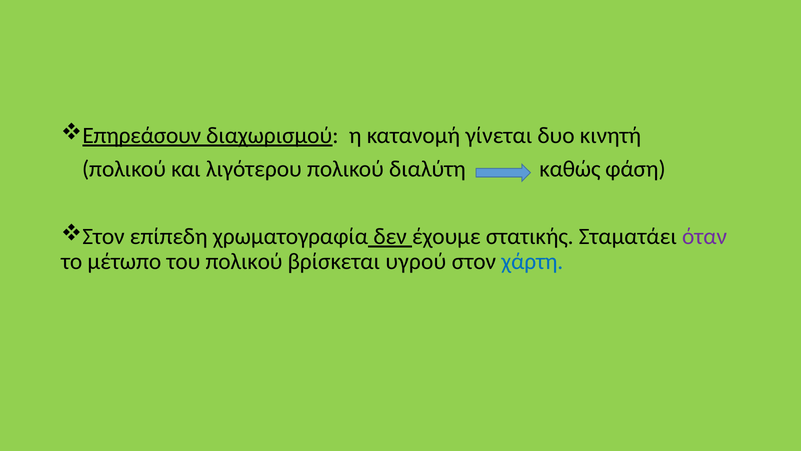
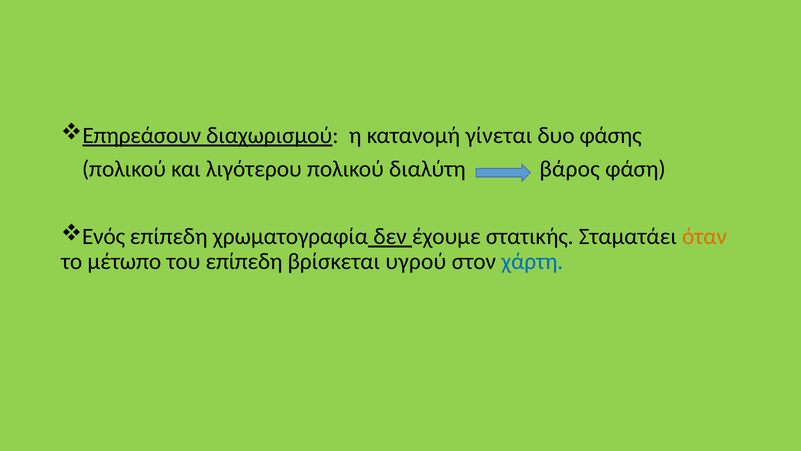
κινητή: κινητή -> φάσης (611, 135)
καθώς: καθώς -> βάρος (570, 169)
Στον: Στον -> Ενός (104, 236)
όταν colour: purple -> orange (705, 236)
του πολικού: πολικού -> επίπεδη (244, 261)
